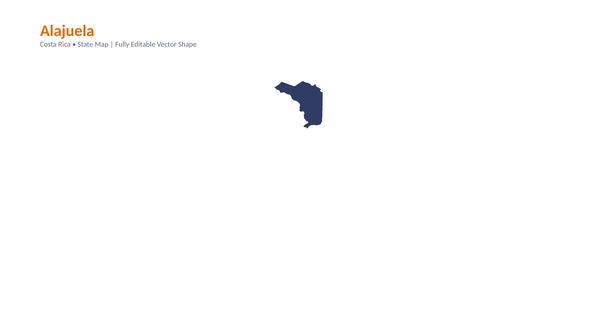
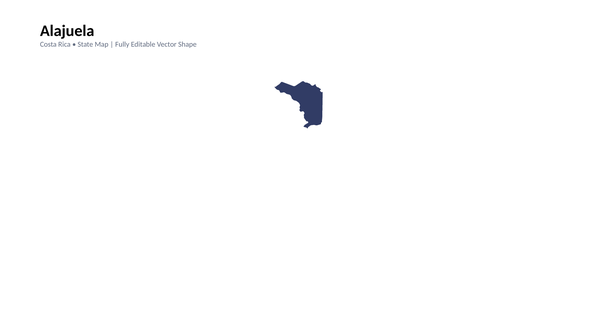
Alajuela colour: orange -> black (67, 31)
